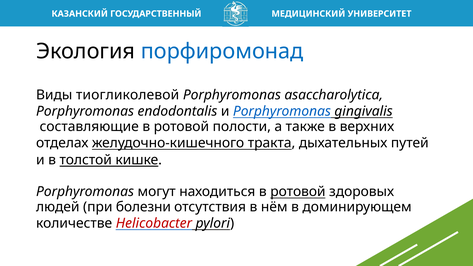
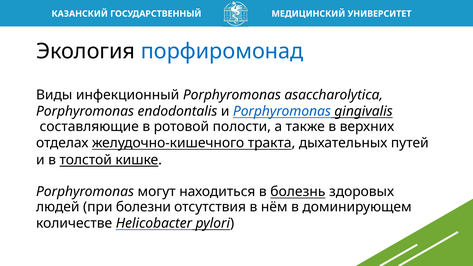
тиогликолевой: тиогликолевой -> инфекционный (128, 95)
находиться в ротовой: ротовой -> болезнь (298, 192)
Helicobacter colour: red -> black (154, 223)
